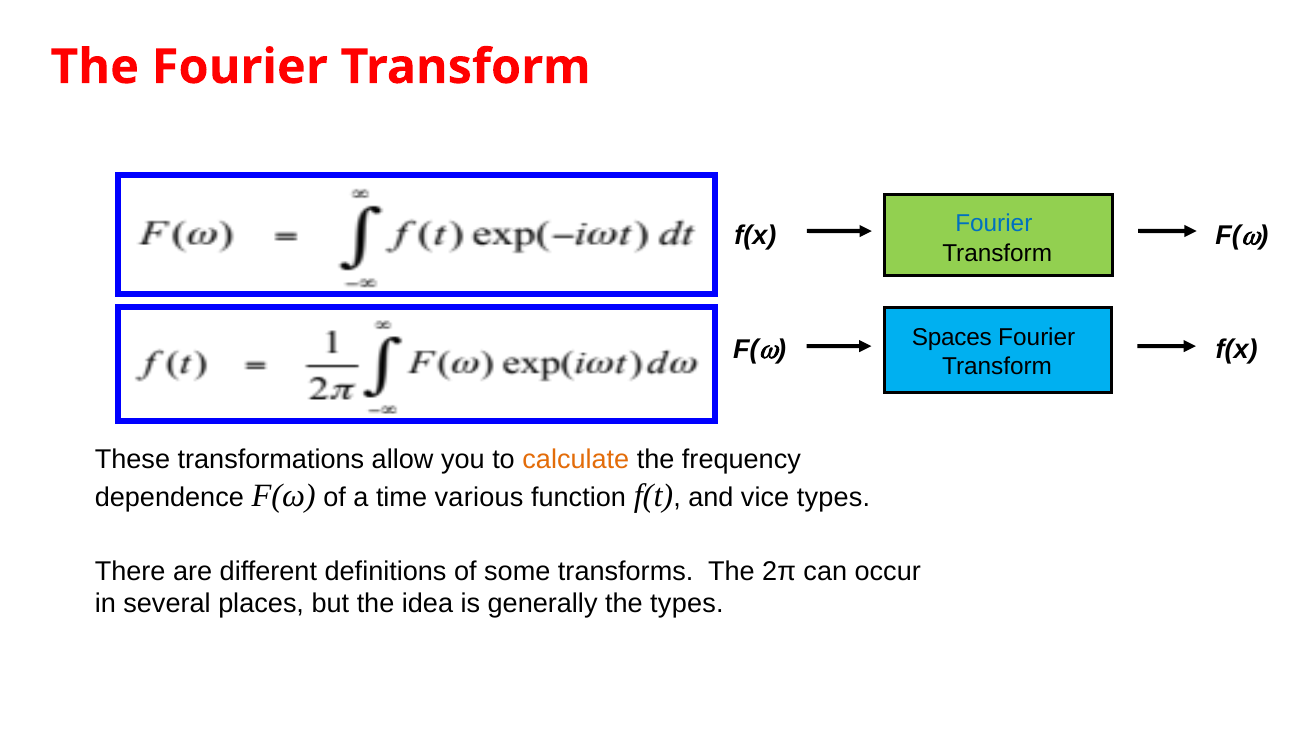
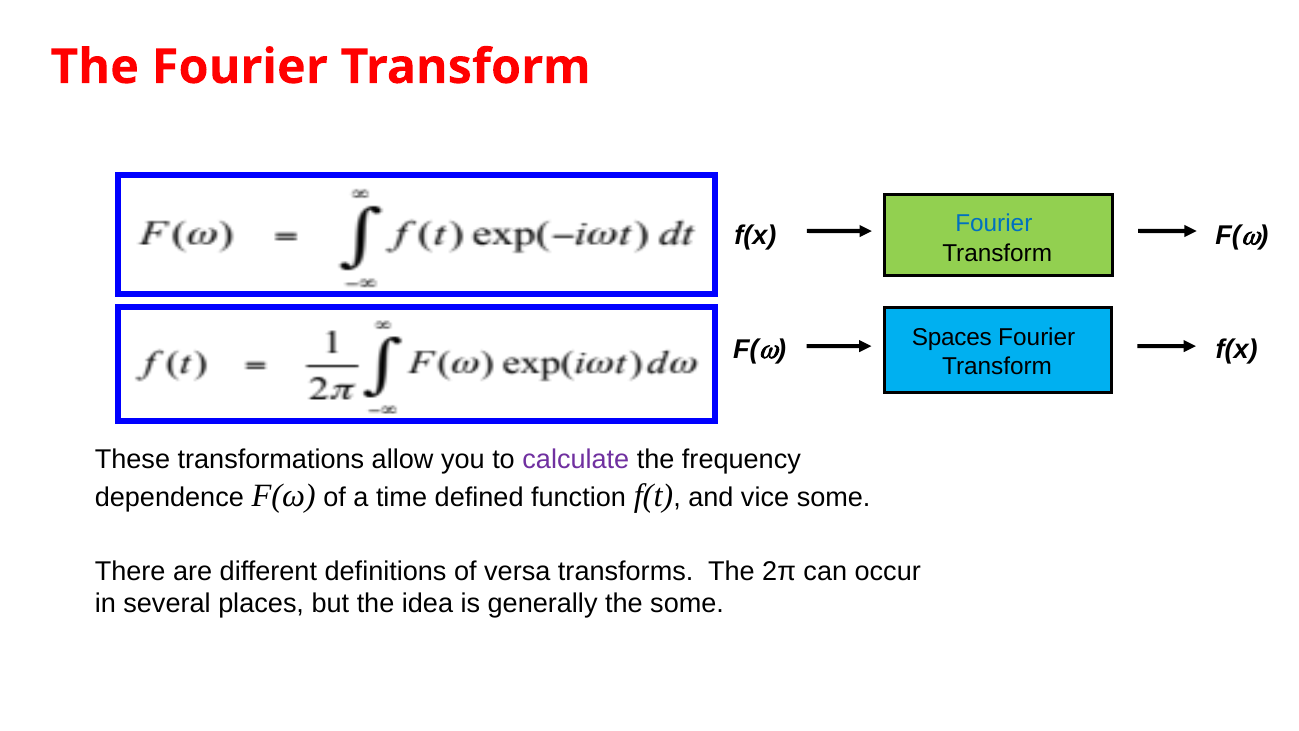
calculate colour: orange -> purple (576, 460)
various: various -> defined (479, 497)
vice types: types -> some (834, 497)
some: some -> versa (517, 571)
the types: types -> some (687, 603)
